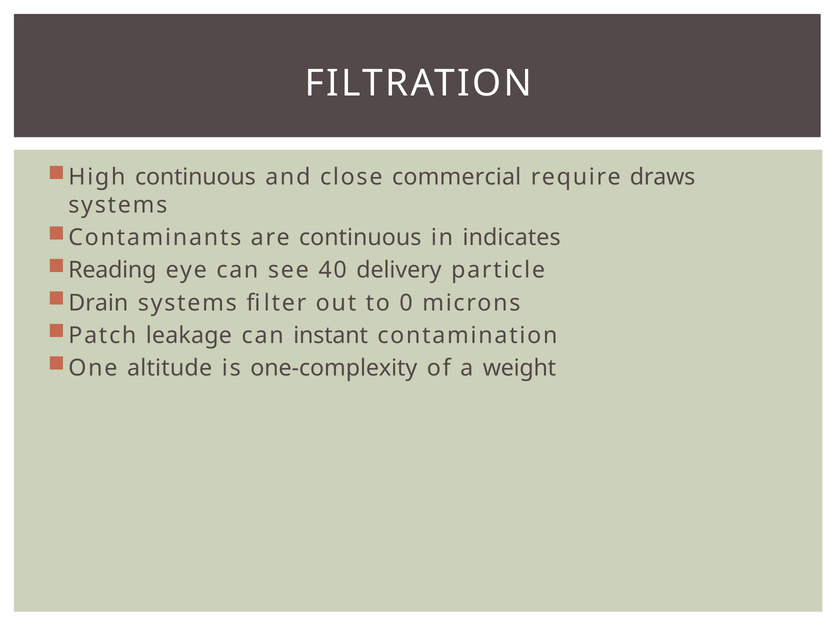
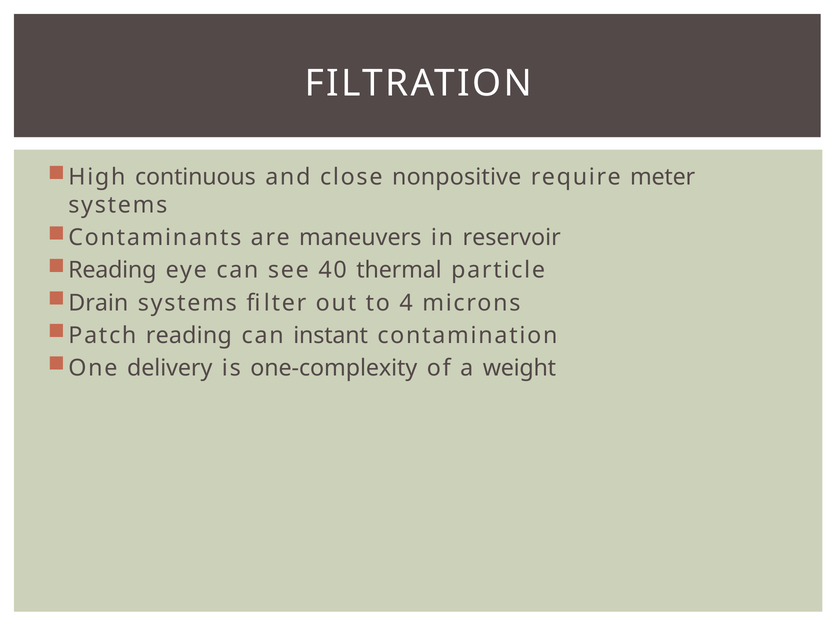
commercial: commercial -> nonpositive (457, 177)
draws: draws -> meter (663, 177)
are continuous: continuous -> maneuvers (360, 238)
indicates: indicates -> reservoir (512, 238)
delivery: delivery -> thermal (399, 270)
0: 0 -> 4 (406, 303)
Patch leakage: leakage -> reading (189, 335)
altitude: altitude -> delivery (170, 368)
